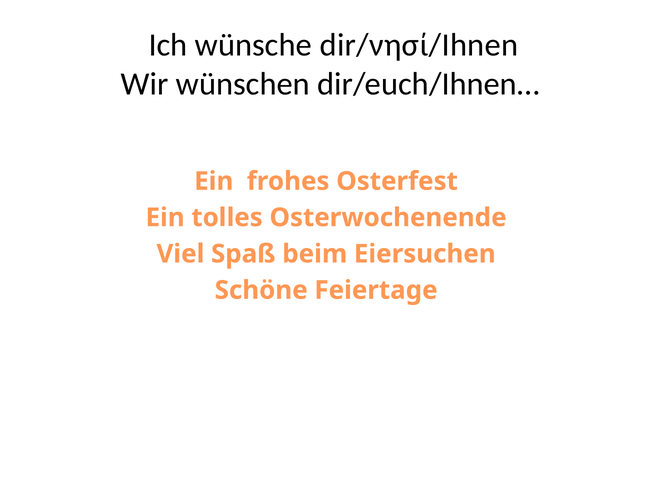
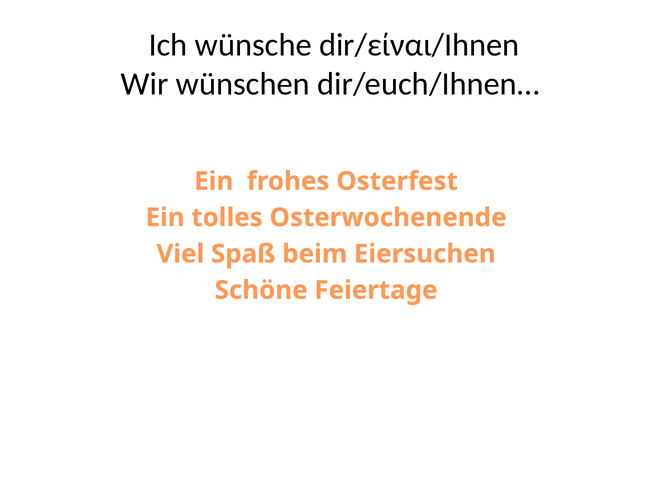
dir/νησί/Ihnen: dir/νησί/Ihnen -> dir/είναι/Ihnen (419, 45)
